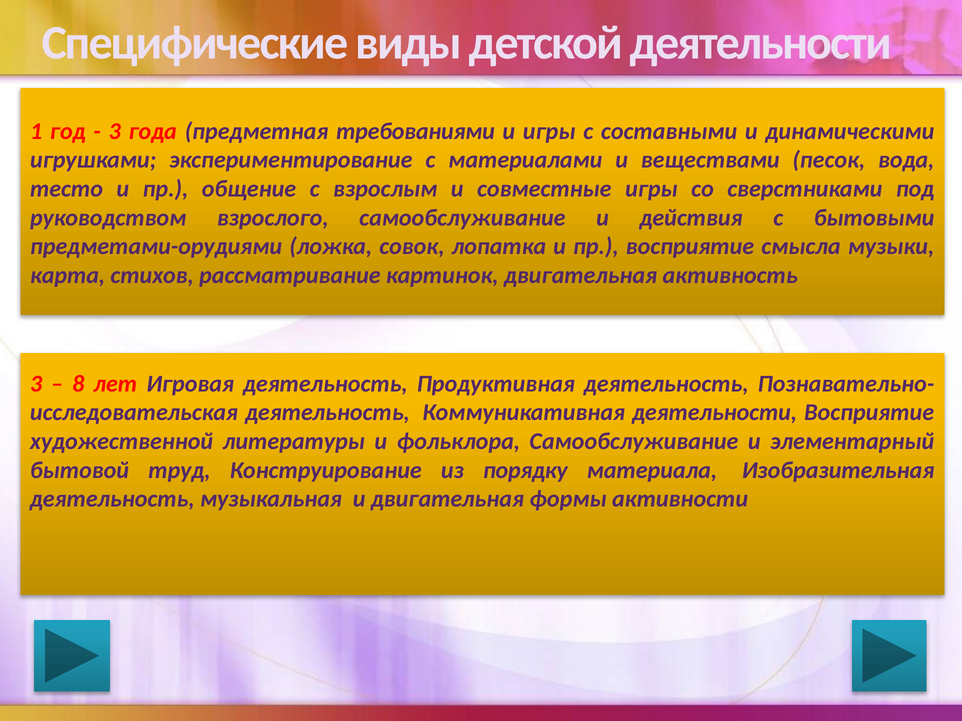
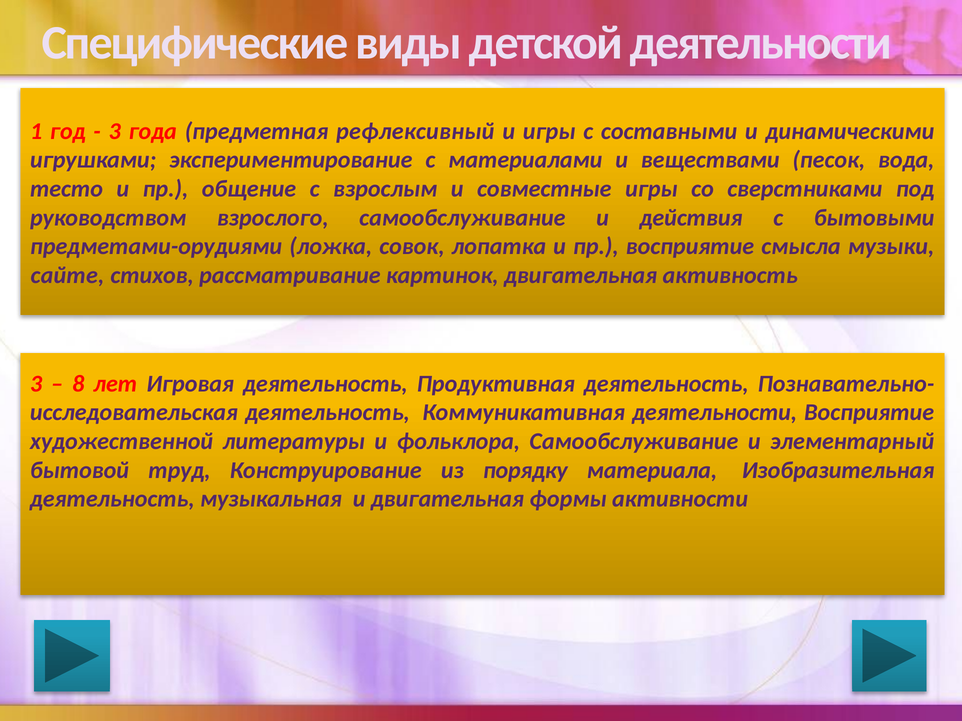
требованиями: требованиями -> рефлексивный (415, 131)
карта: карта -> сайте (67, 275)
